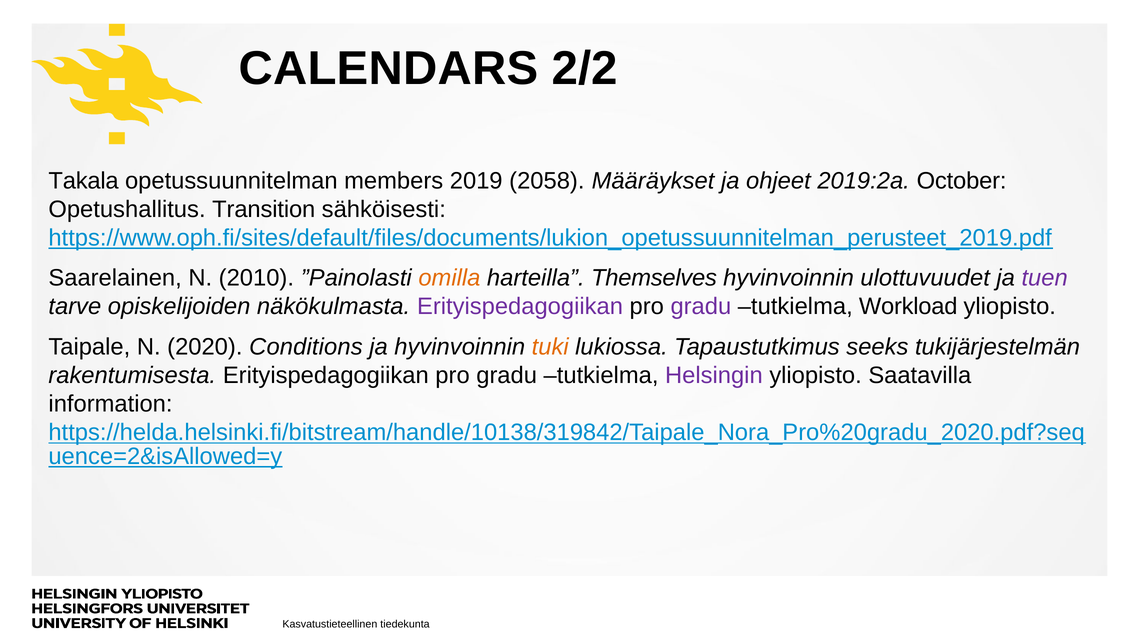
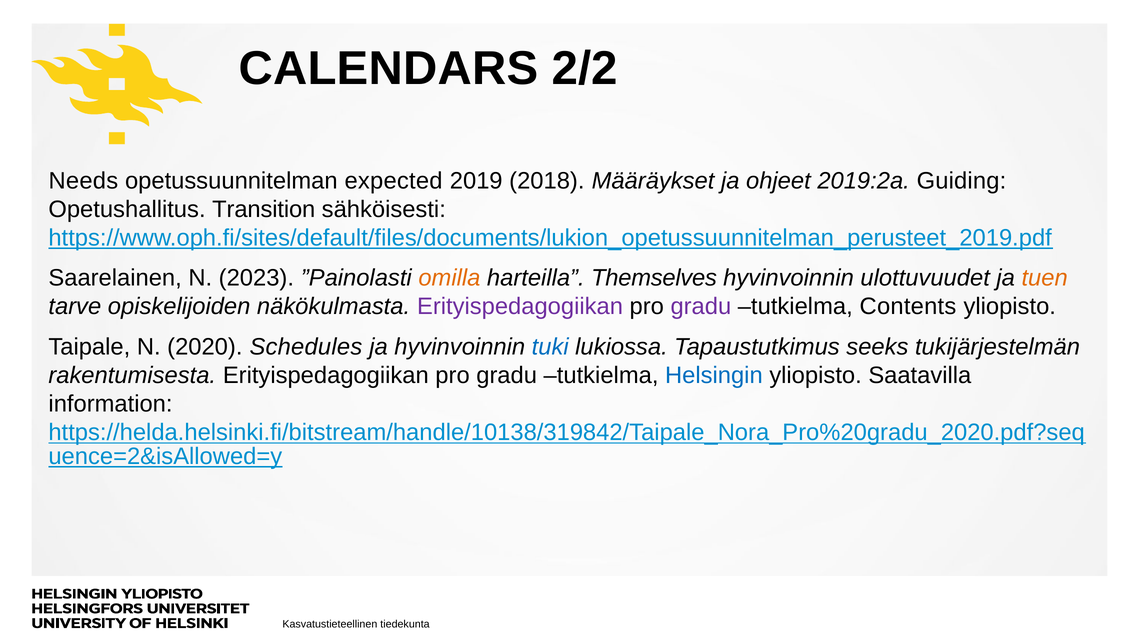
Takala: Takala -> Needs (83, 181)
members: members -> expected (394, 181)
2058: 2058 -> 2018 (547, 181)
October: October -> Guiding (961, 181)
2010: 2010 -> 2023 (256, 278)
tuen colour: purple -> orange (1045, 278)
Workload: Workload -> Contents (908, 306)
Conditions: Conditions -> Schedules (306, 347)
tuki colour: orange -> blue (550, 347)
Helsingin colour: purple -> blue (714, 375)
